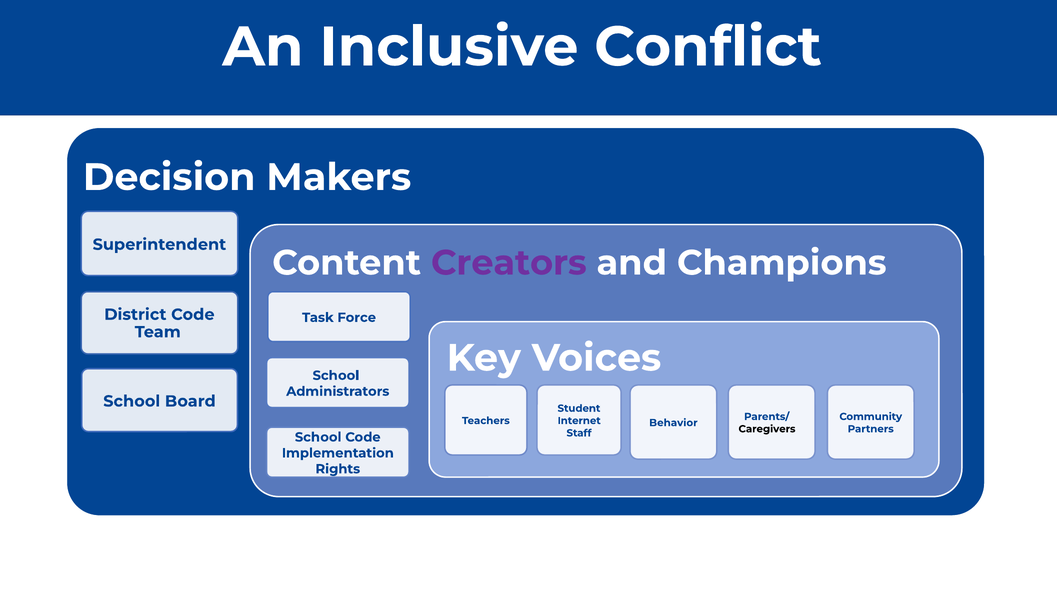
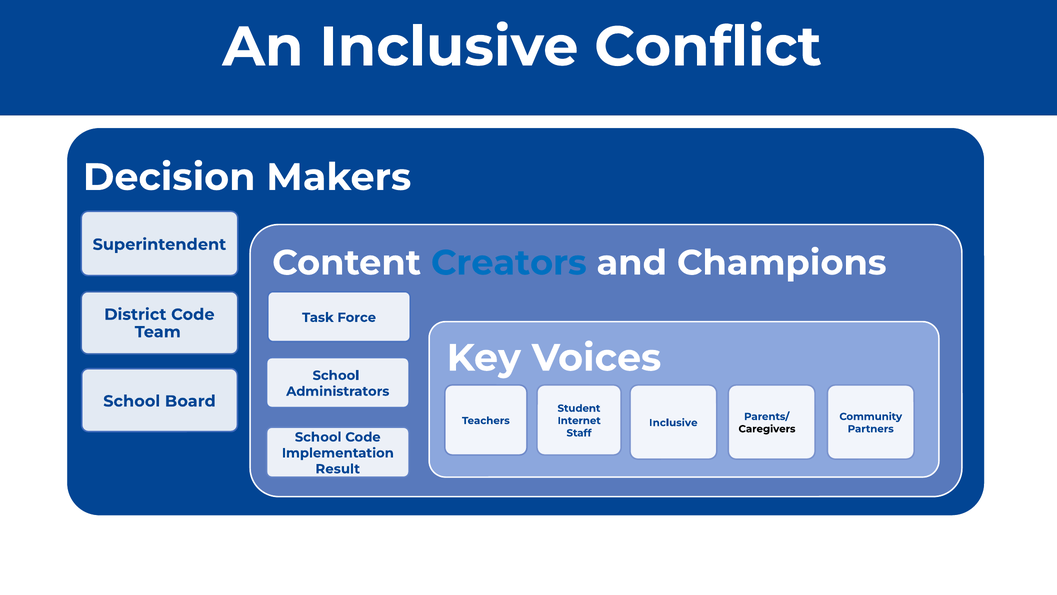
Creators colour: purple -> blue (509, 263)
Behavior: Behavior -> Inclusive (673, 422)
Rights: Rights -> Result (338, 469)
